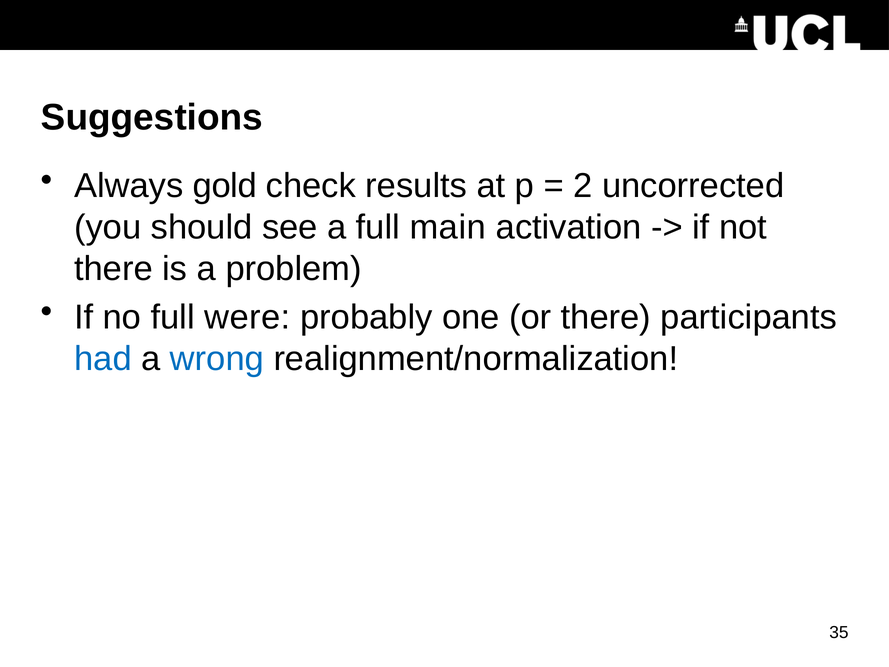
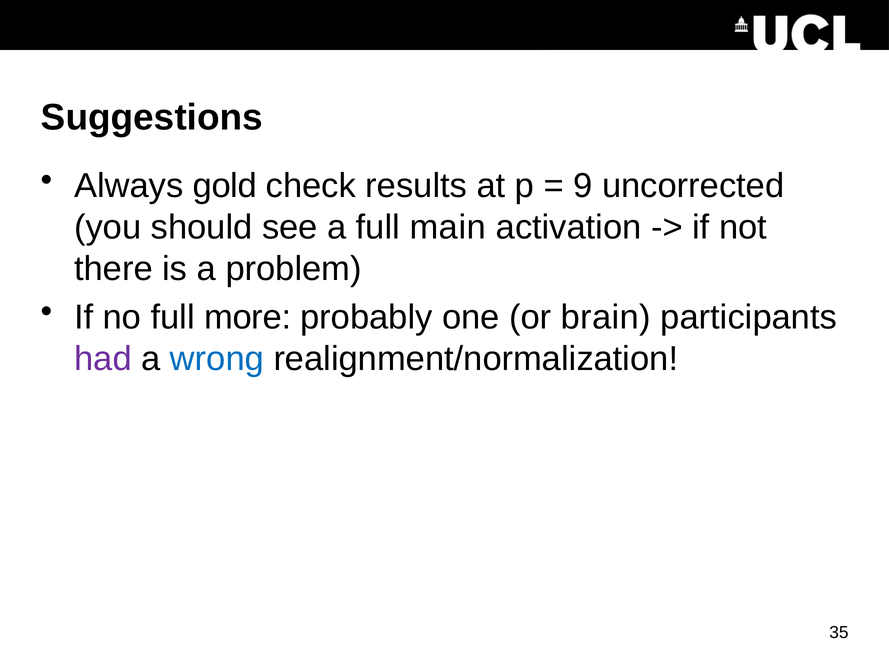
2: 2 -> 9 (583, 186)
were: were -> more (248, 317)
or there: there -> brain (606, 317)
had colour: blue -> purple (103, 359)
